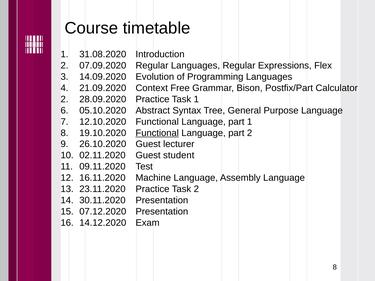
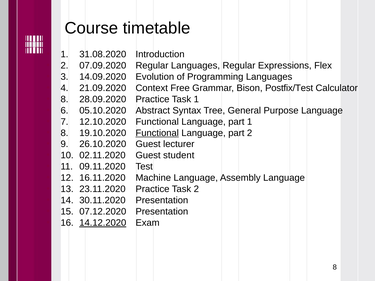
Postfix/Part: Postfix/Part -> Postfix/Test (289, 88)
2: 2 -> 8 (65, 99)
14.12.2020 underline: none -> present (103, 223)
